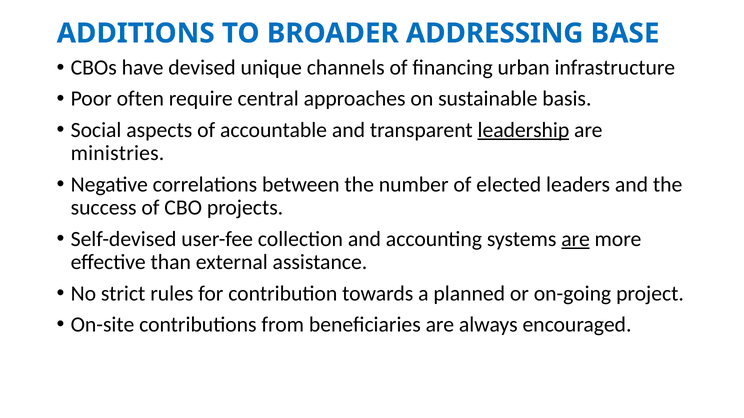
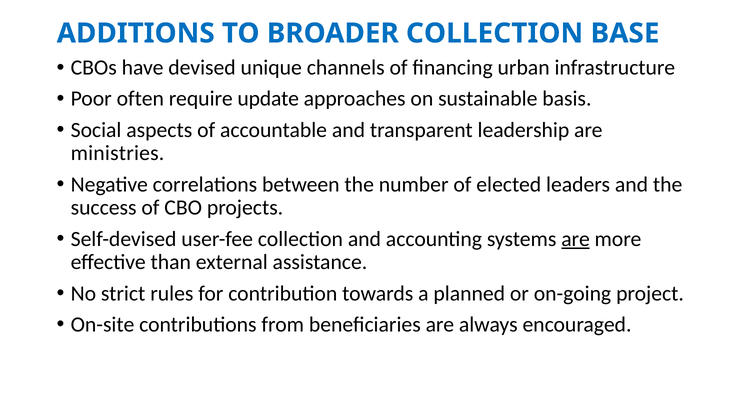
BROADER ADDRESSING: ADDRESSING -> COLLECTION (495, 33)
central: central -> update (268, 99)
leadership underline: present -> none (523, 130)
